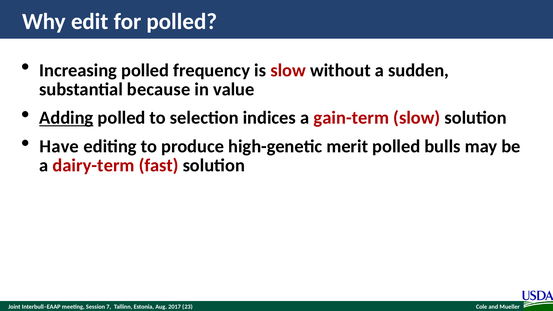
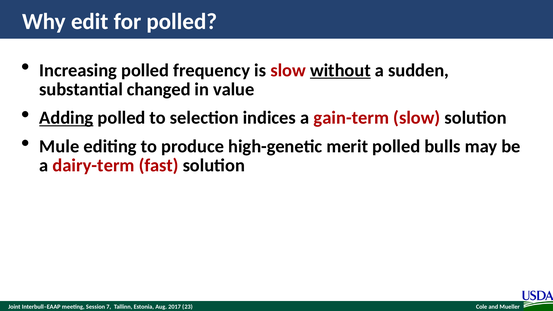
without underline: none -> present (340, 70)
because: because -> changed (159, 89)
Have: Have -> Mule (59, 146)
